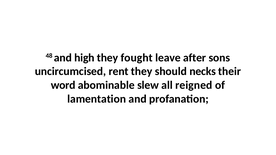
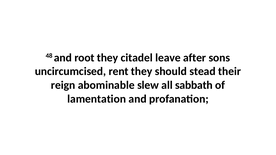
high: high -> root (84, 58)
fought: fought -> citadel (137, 58)
necks: necks -> stead (203, 72)
word: word -> reign (63, 85)
reigned: reigned -> sabbath (194, 85)
